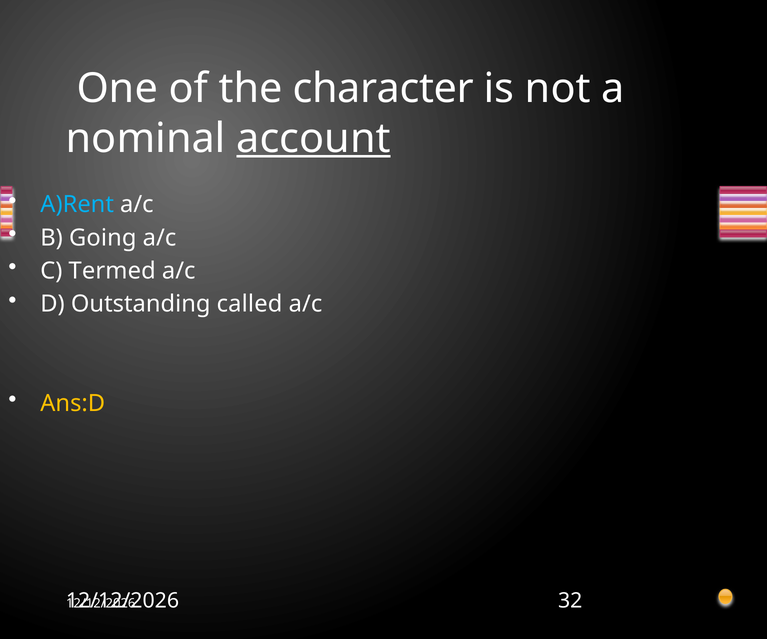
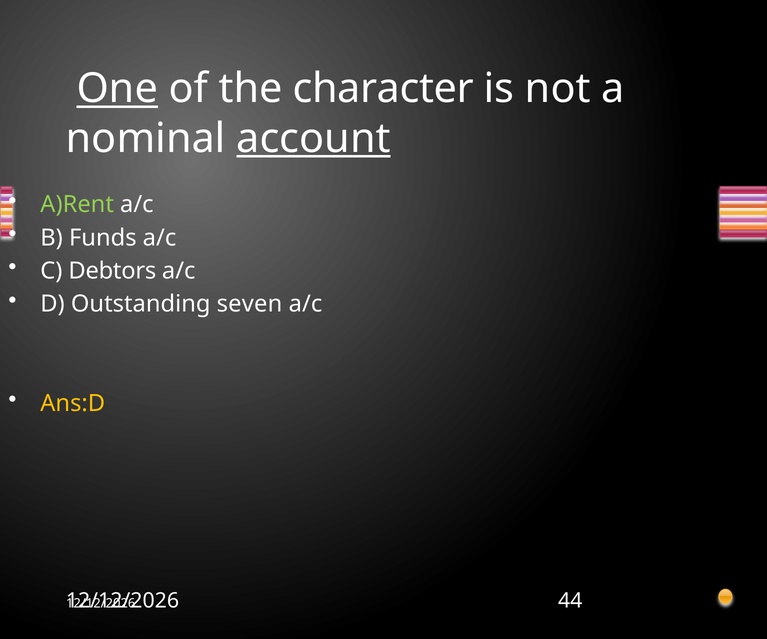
One underline: none -> present (117, 89)
A)Rent colour: light blue -> light green (77, 205)
Going: Going -> Funds (103, 238)
Termed: Termed -> Debtors (112, 271)
called: called -> seven (250, 304)
32: 32 -> 44 (570, 601)
